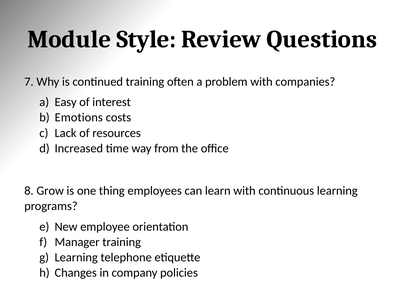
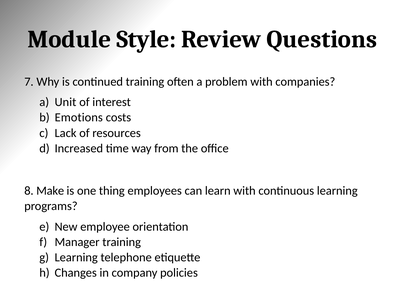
Easy: Easy -> Unit (65, 102)
Grow: Grow -> Make (50, 191)
